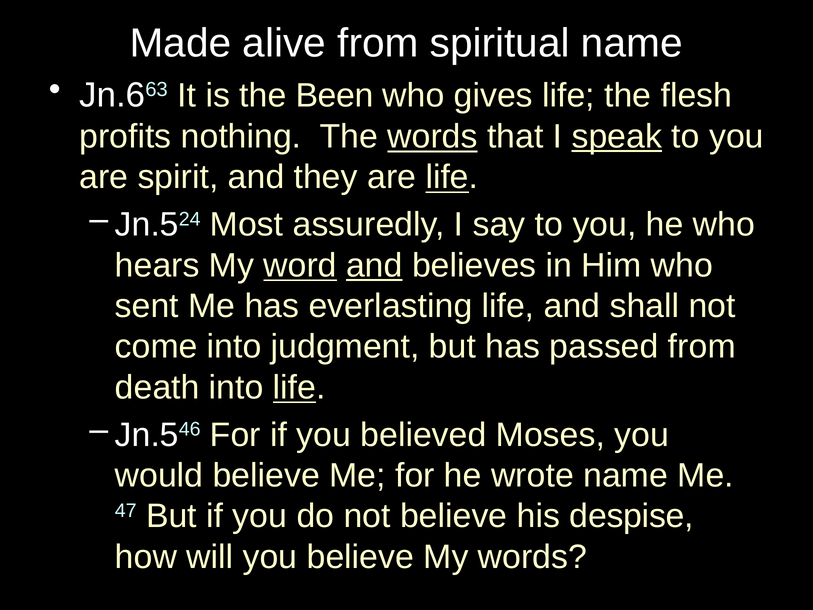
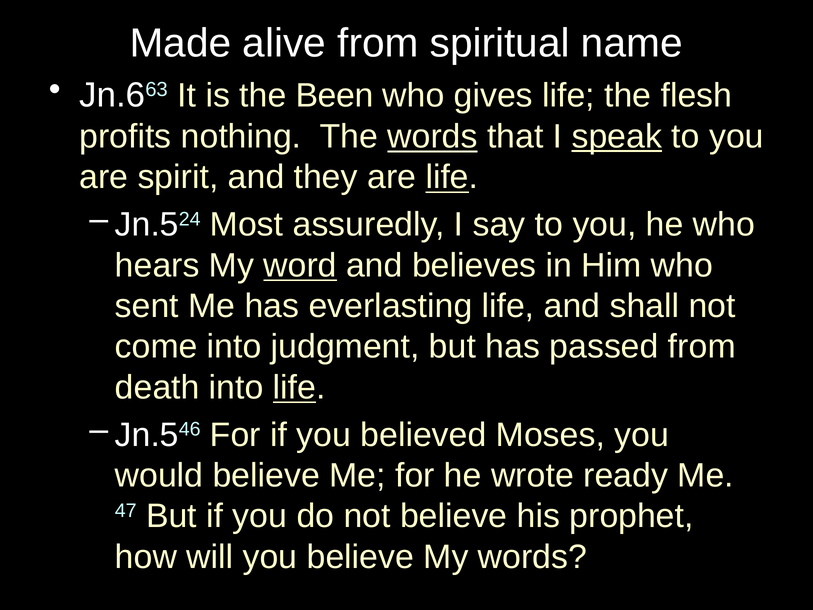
and underline: present -> none (374, 265)
wrote name: name -> ready (626, 475)
despise: despise -> prophet (631, 516)
